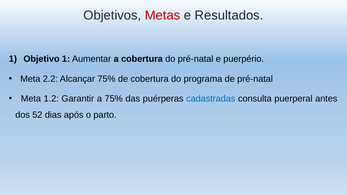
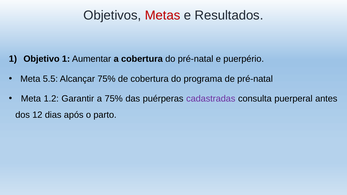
2.2: 2.2 -> 5.5 (50, 79)
cadastradas colour: blue -> purple (211, 99)
52: 52 -> 12 (37, 115)
